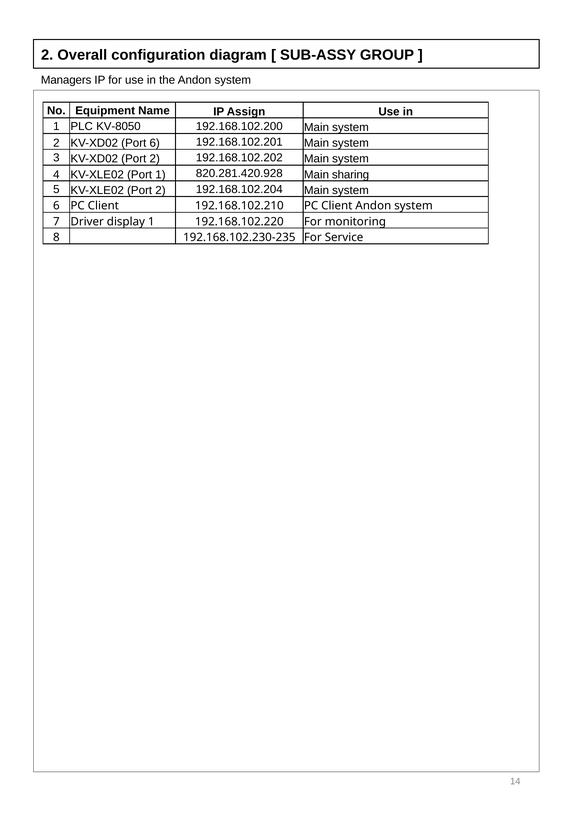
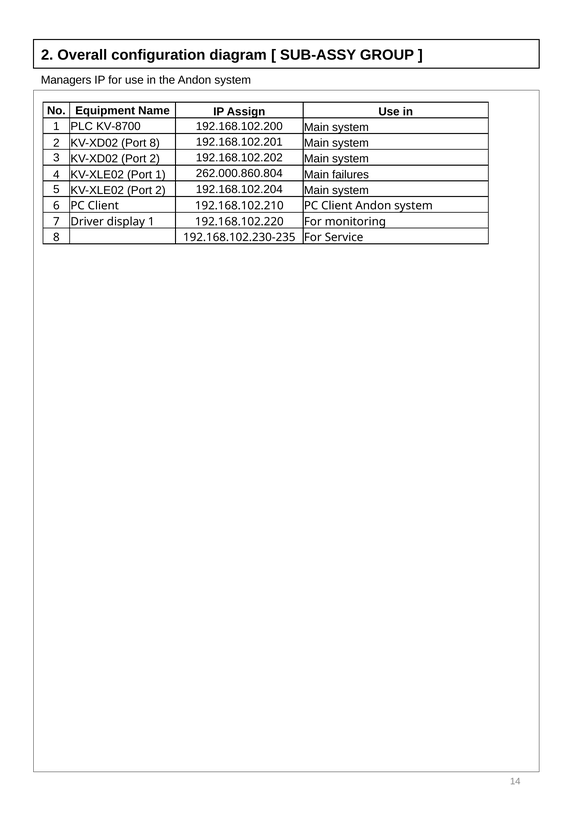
KV-8050: KV-8050 -> KV-8700 (118, 126)
Port 6: 6 -> 8 (155, 143)
820.281.420.928: 820.281.420.928 -> 262.000.860.804 (239, 174)
sharing: sharing -> failures (351, 175)
